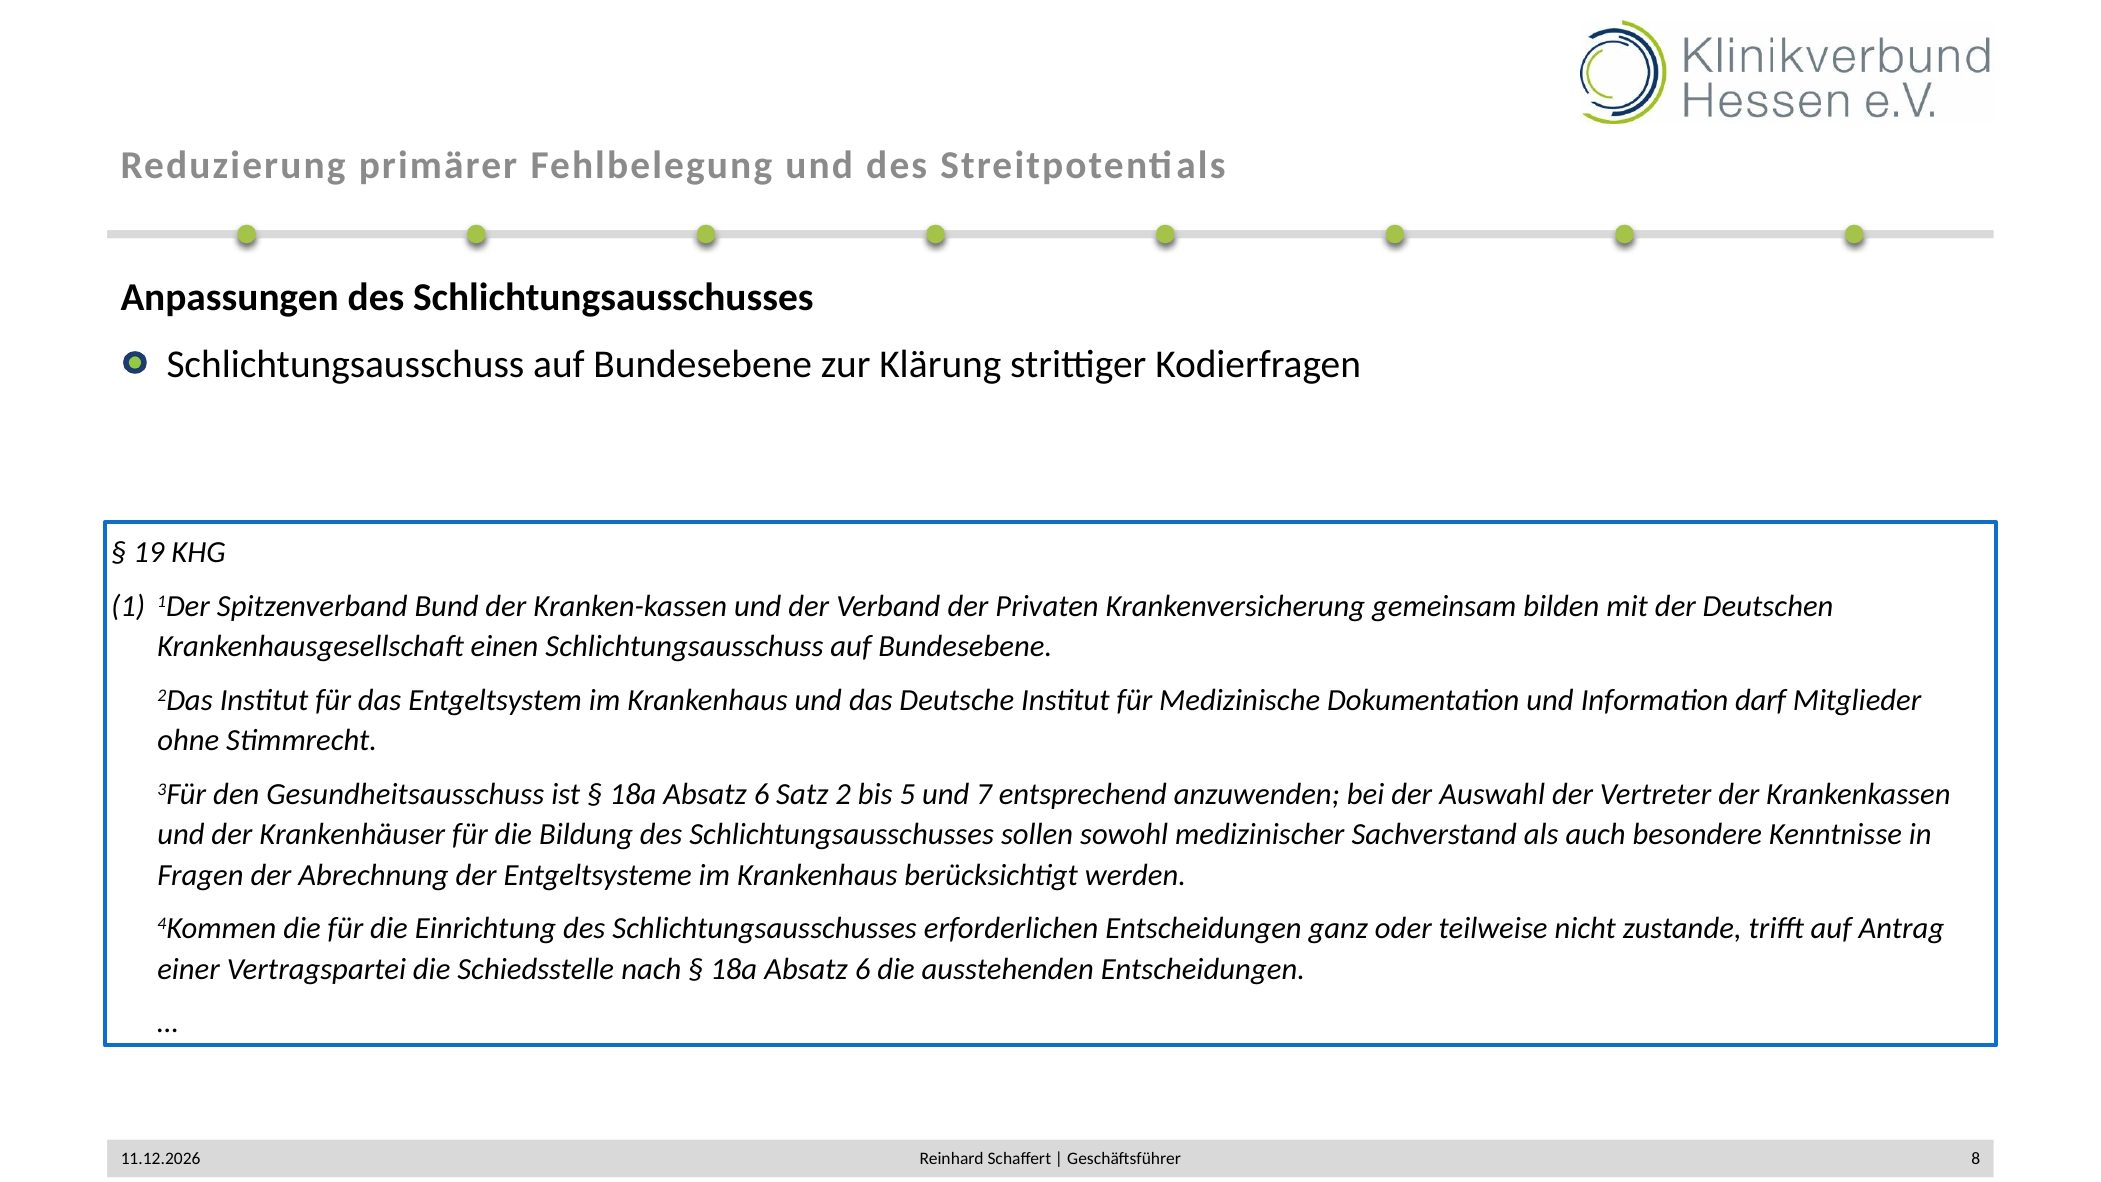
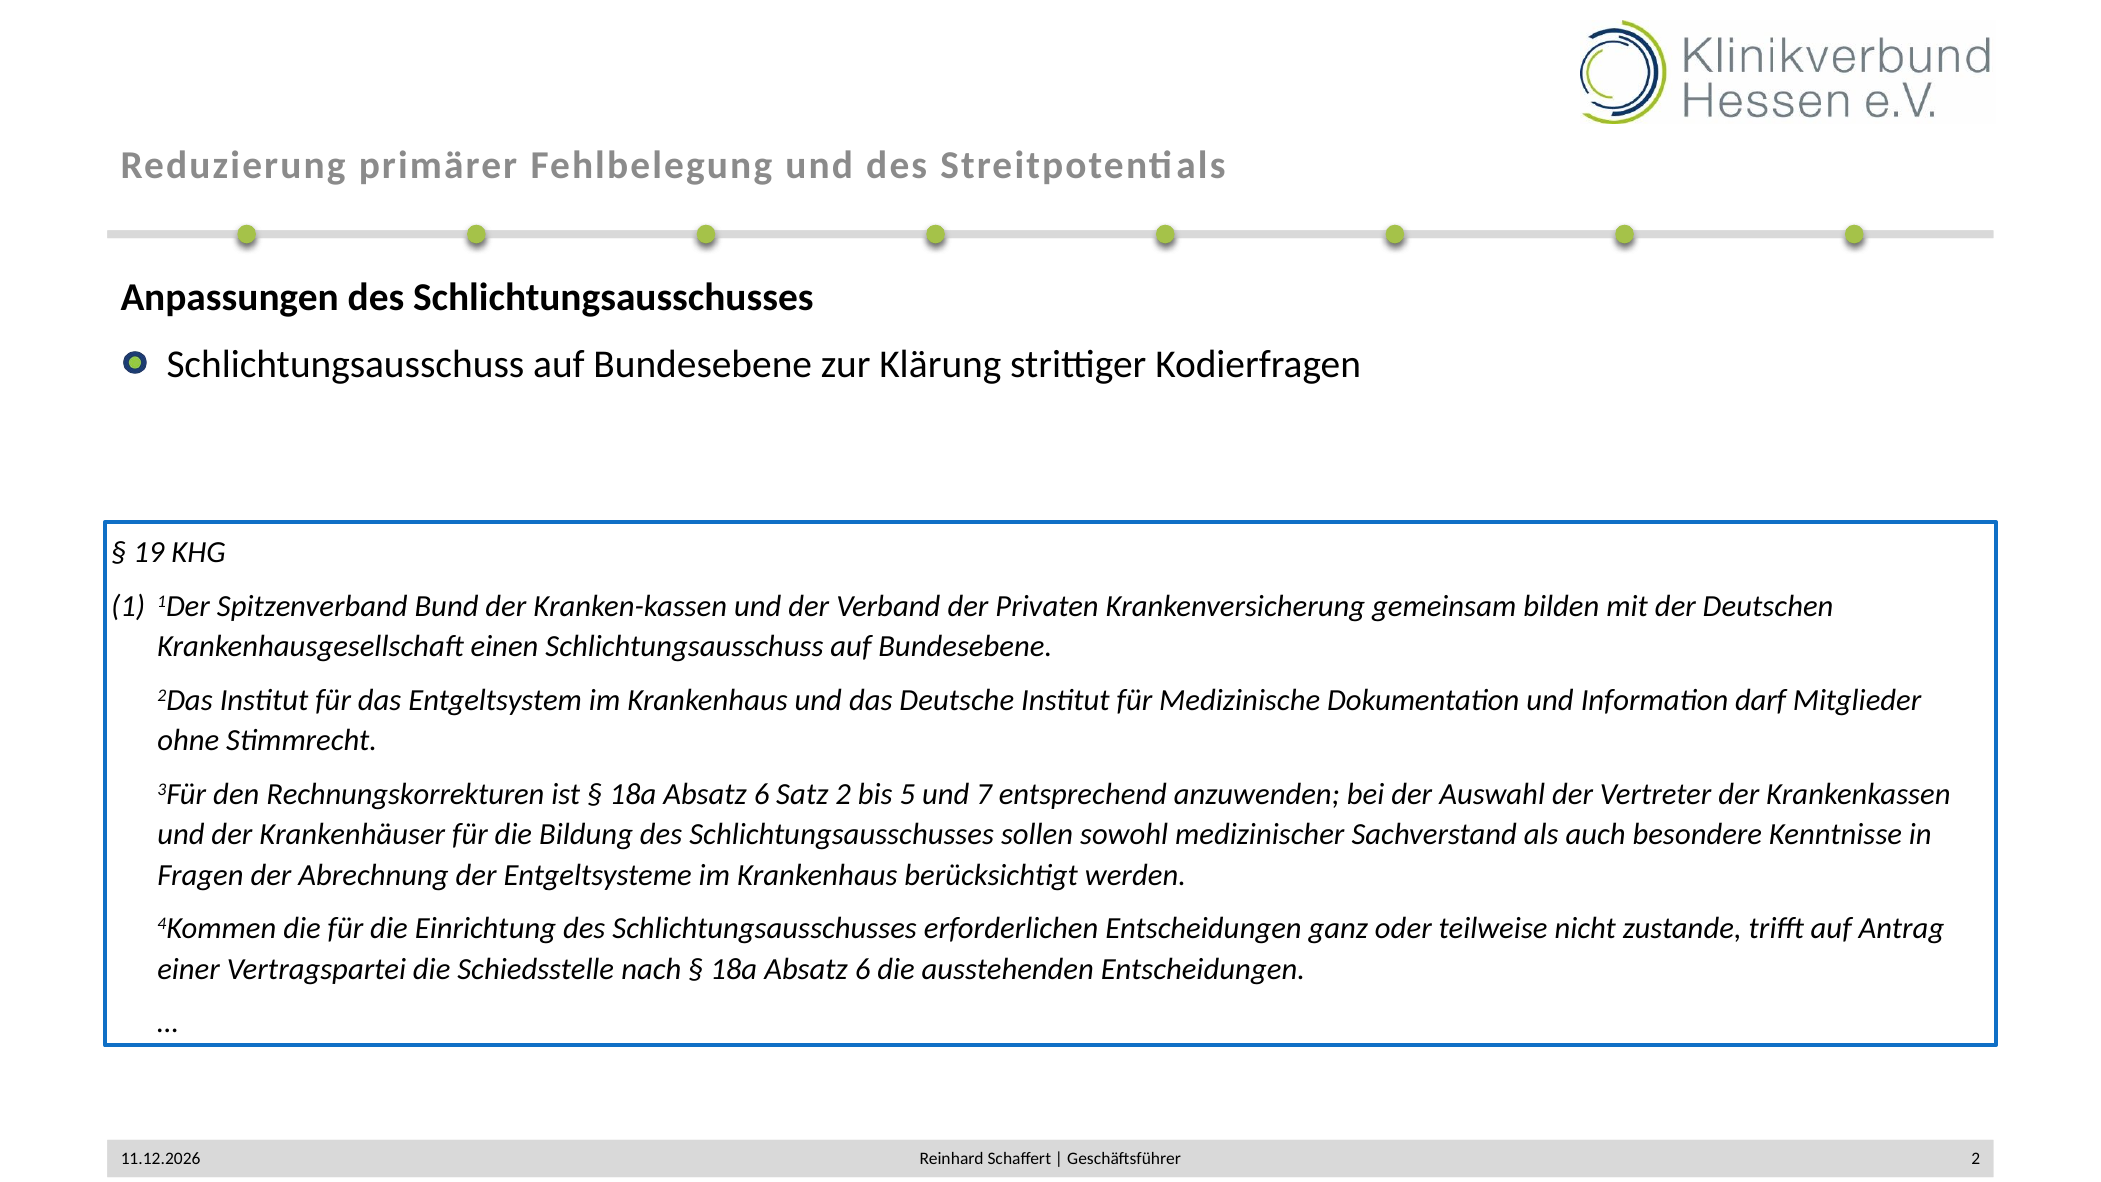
Gesundheitsausschuss: Gesundheitsausschuss -> Rechnungskorrekturen (405, 794)
Geschäftsführer 8: 8 -> 2 (1976, 1158)
